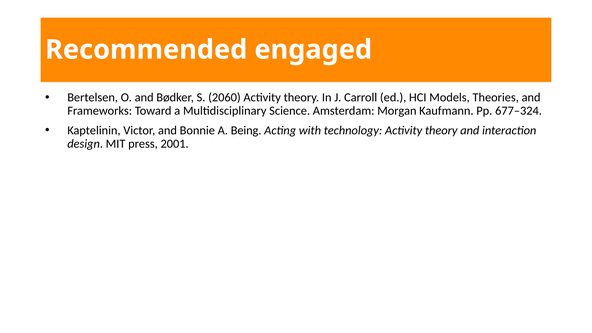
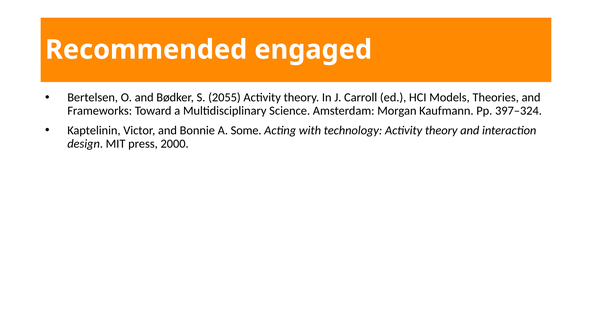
2060: 2060 -> 2055 (224, 97)
677–324: 677–324 -> 397–324 (519, 111)
Being: Being -> Some (246, 130)
2001: 2001 -> 2000 (175, 144)
